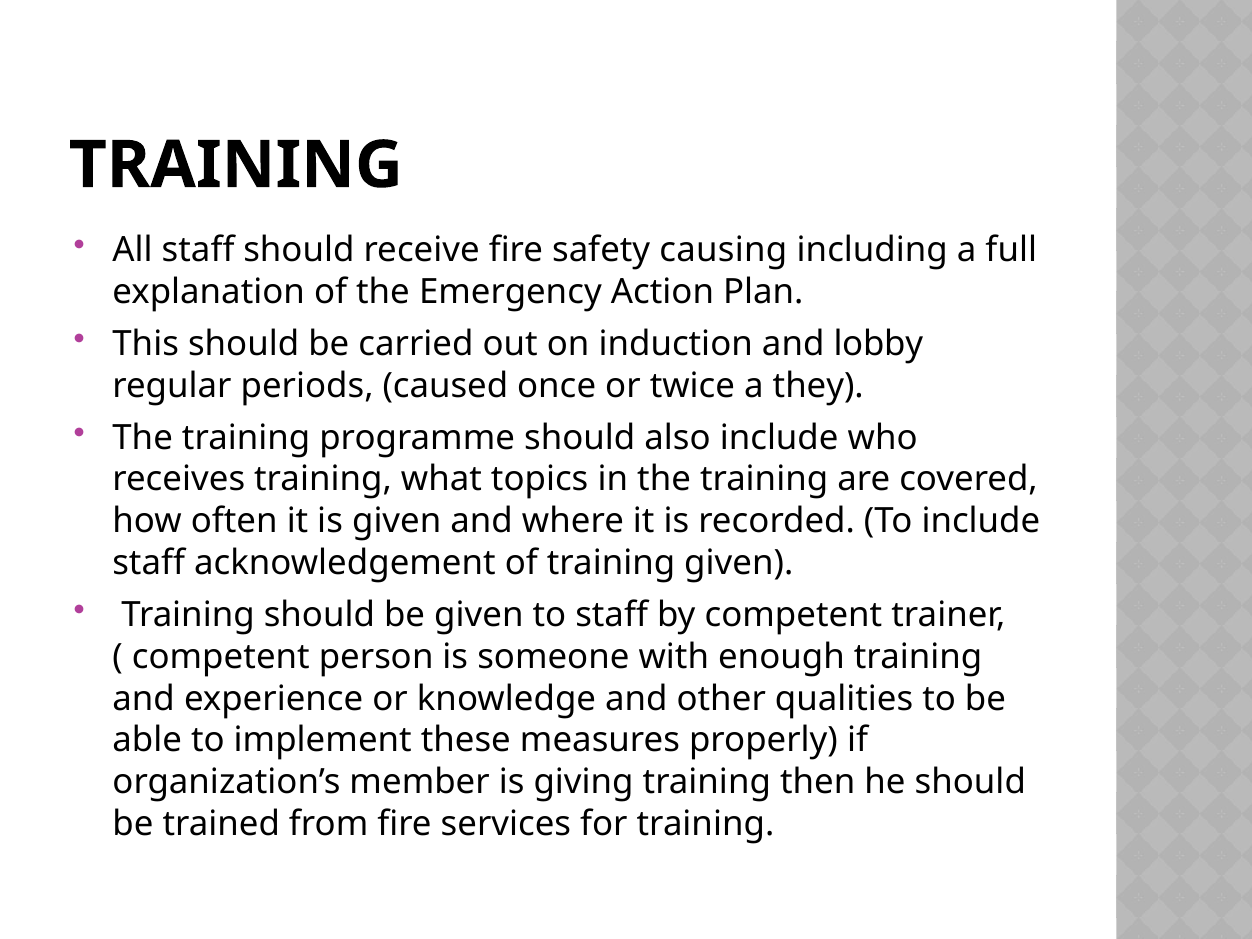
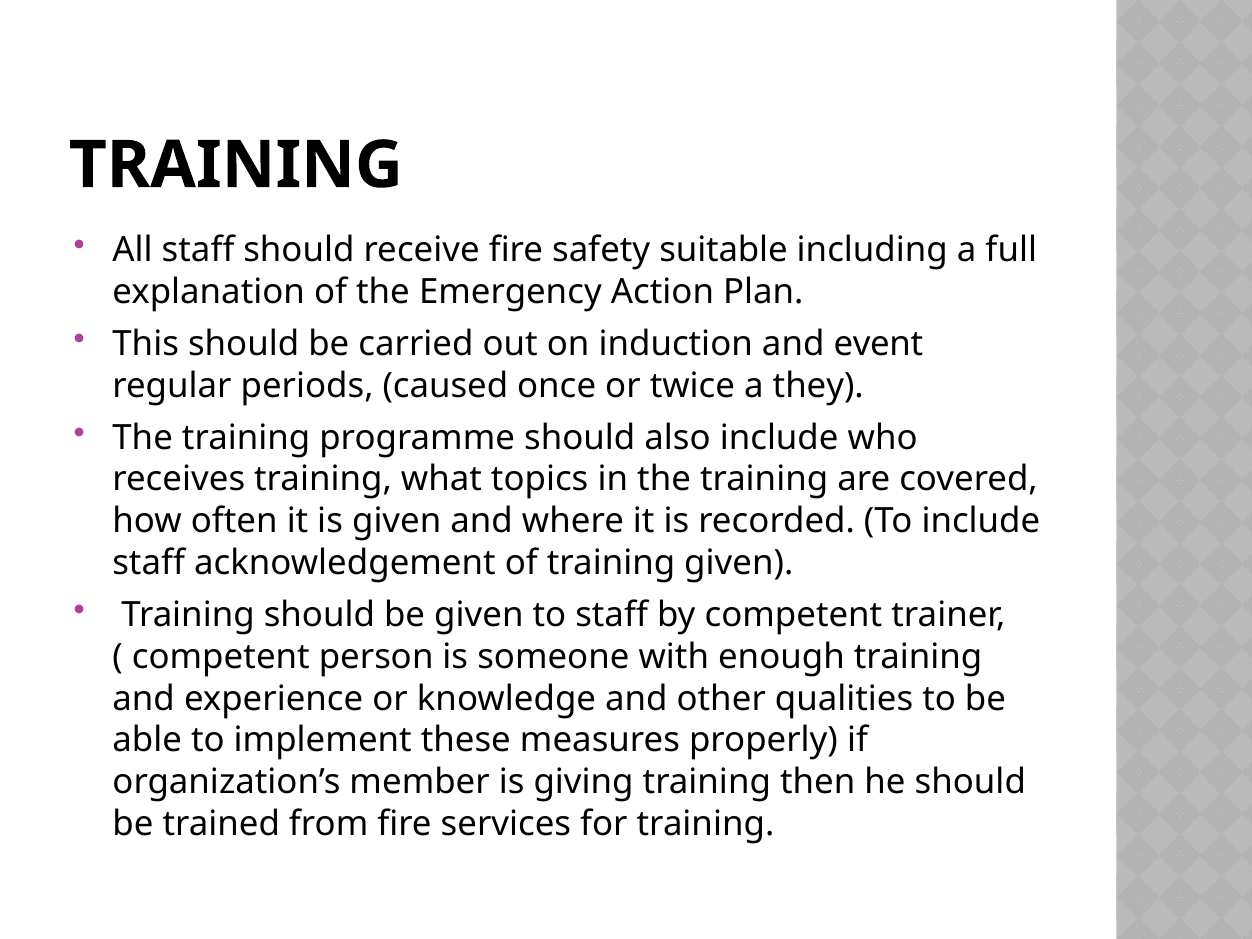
causing: causing -> suitable (724, 250)
lobby: lobby -> event (878, 344)
